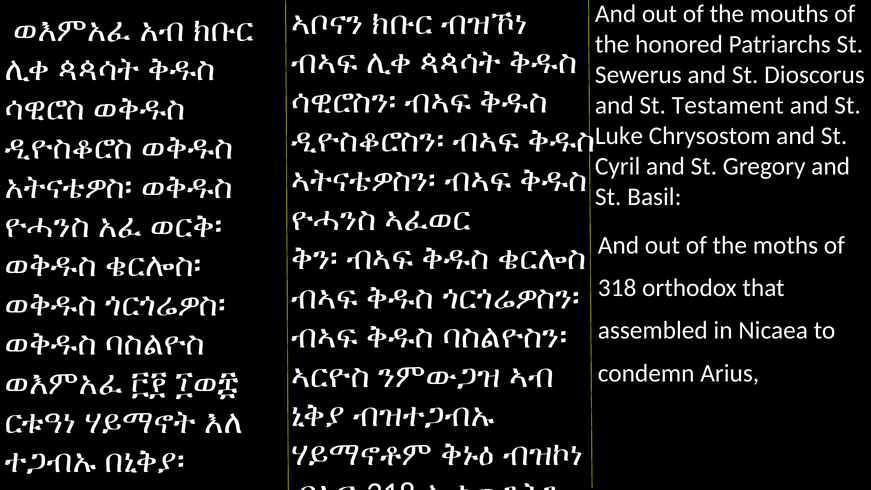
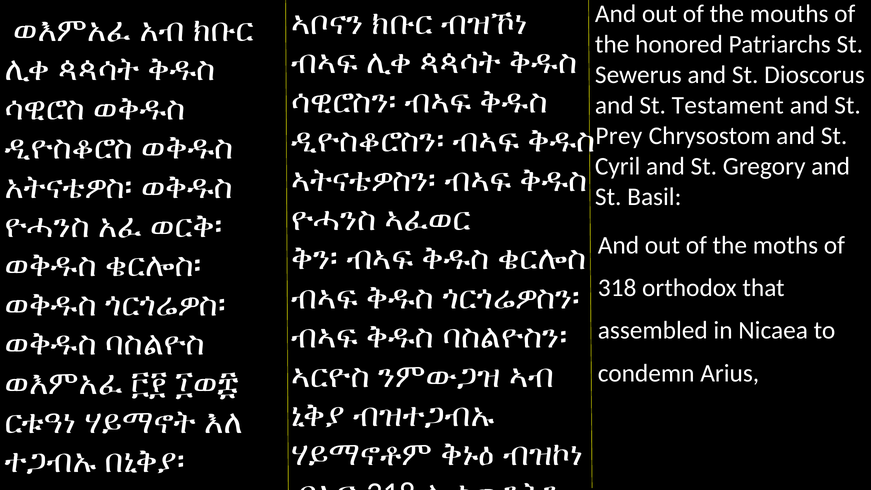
Luke: Luke -> Prey (619, 136)
